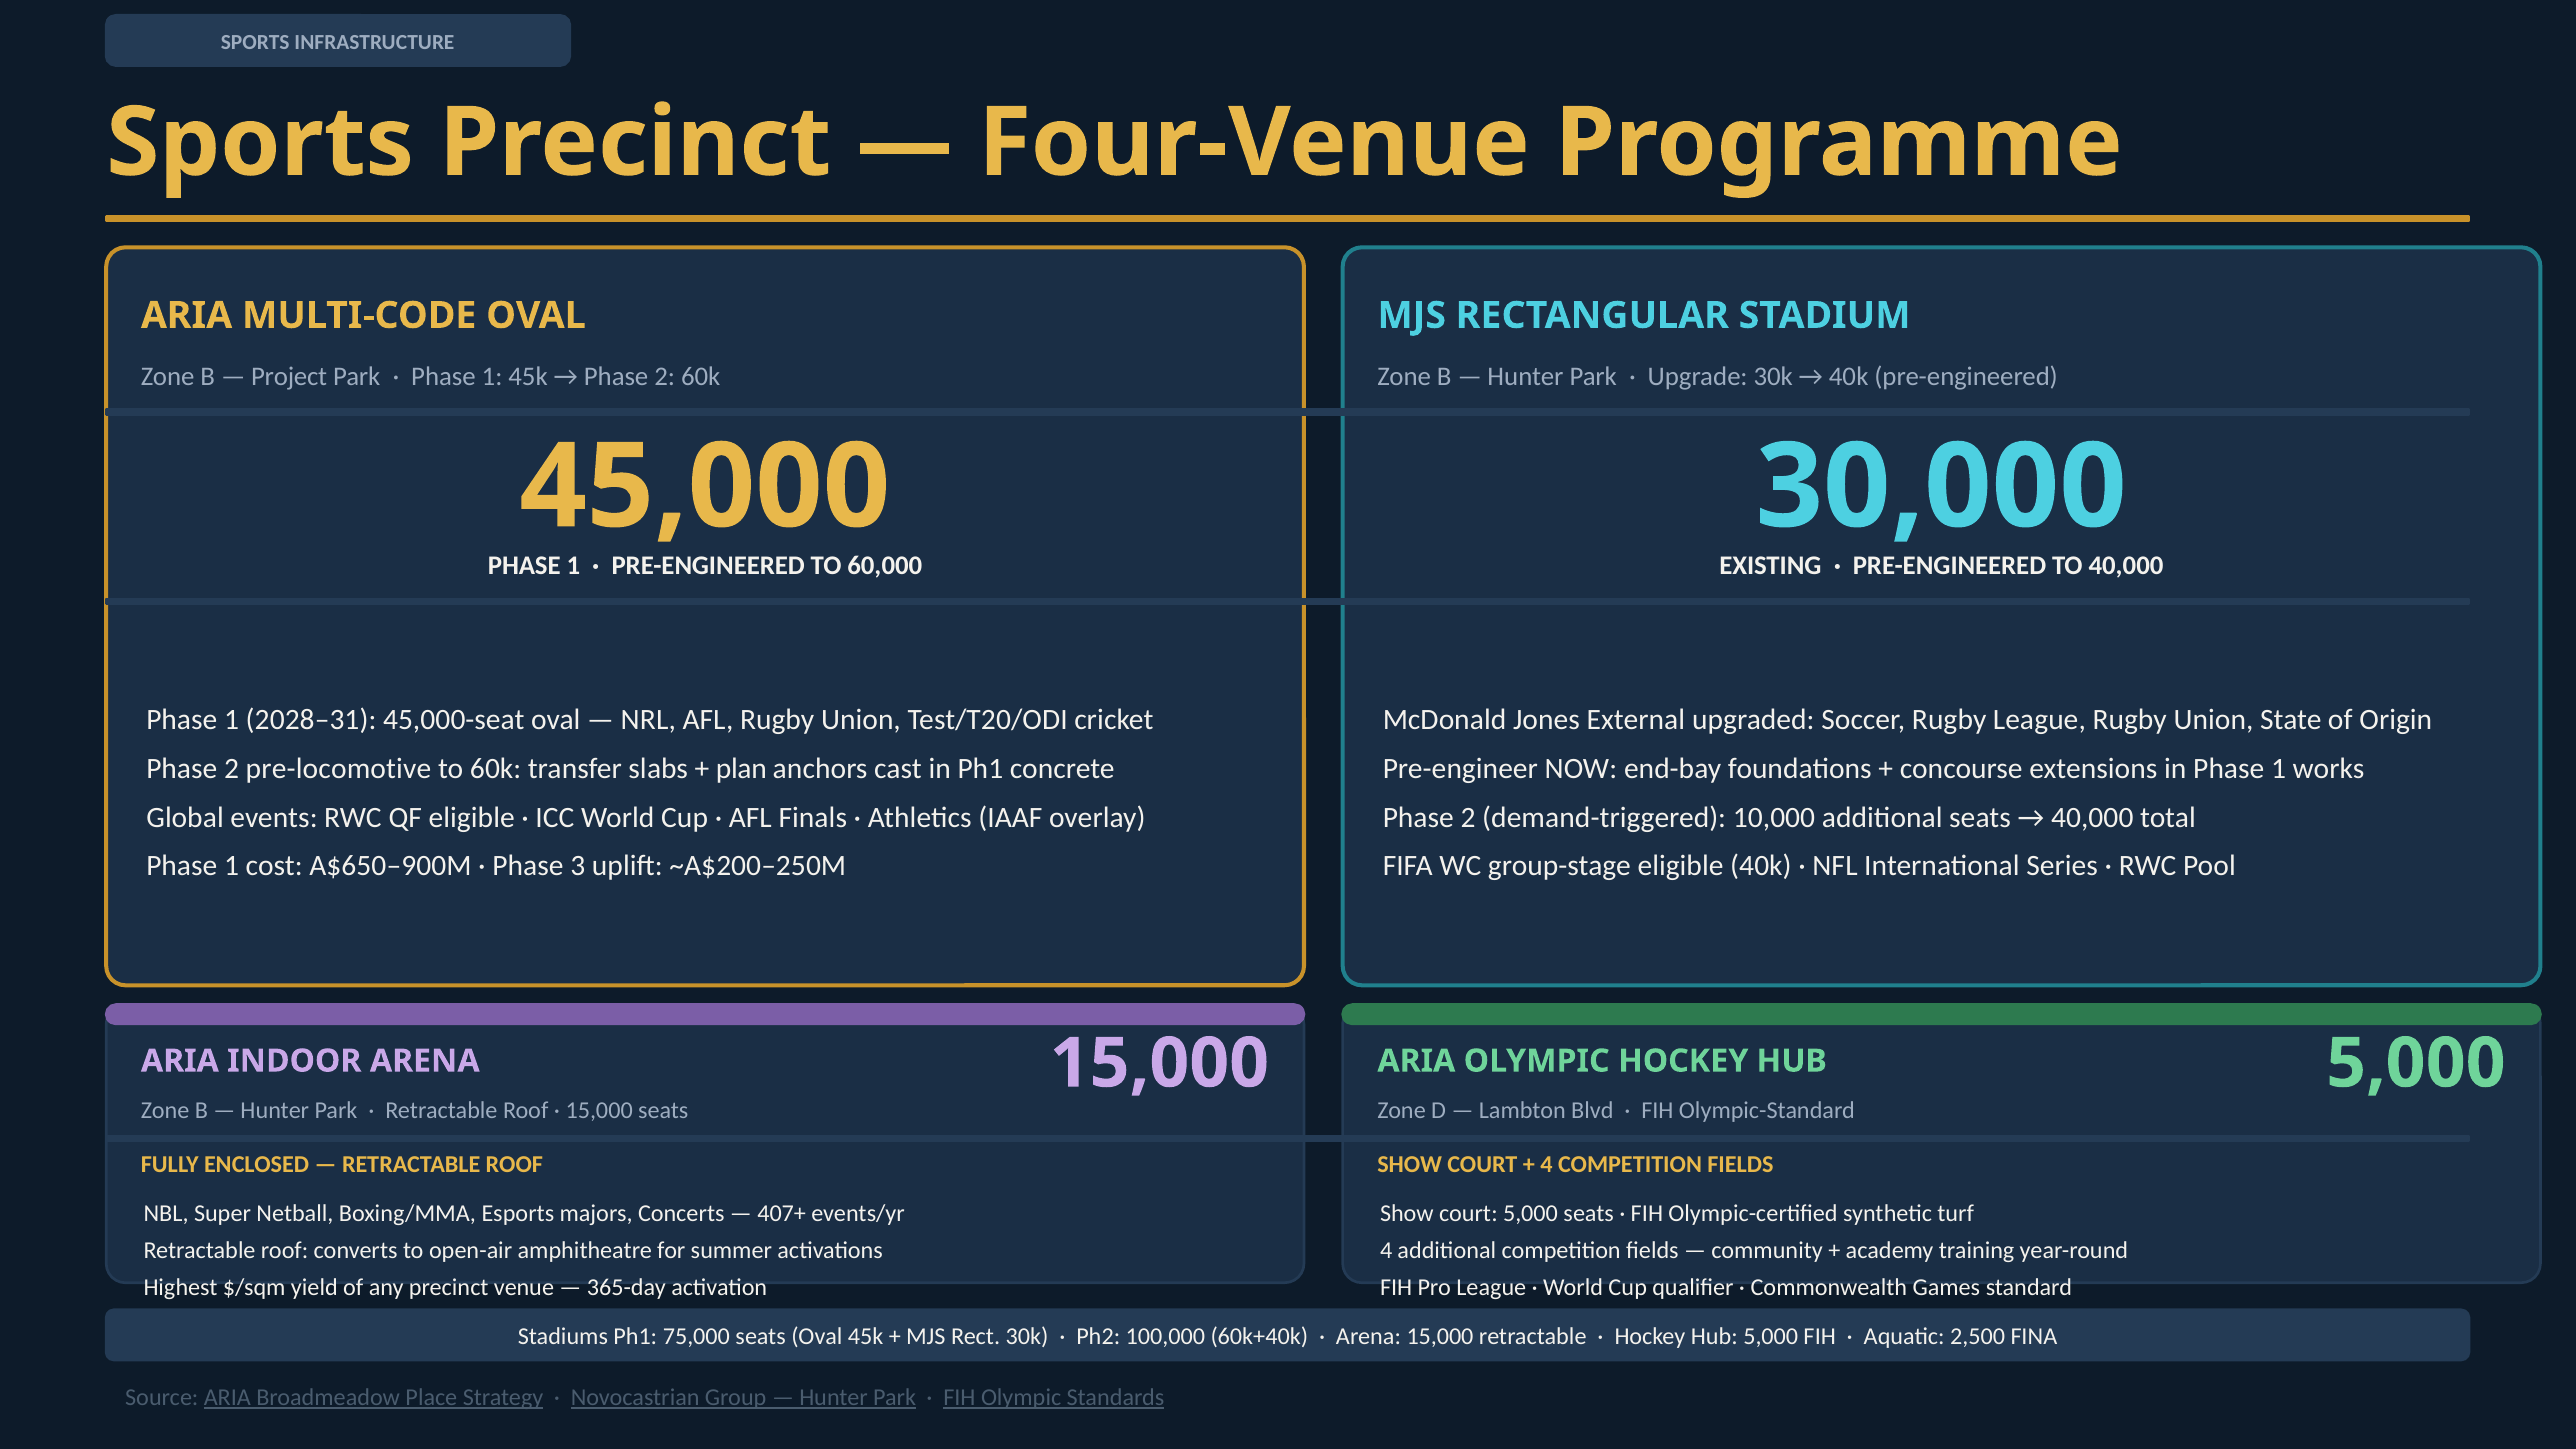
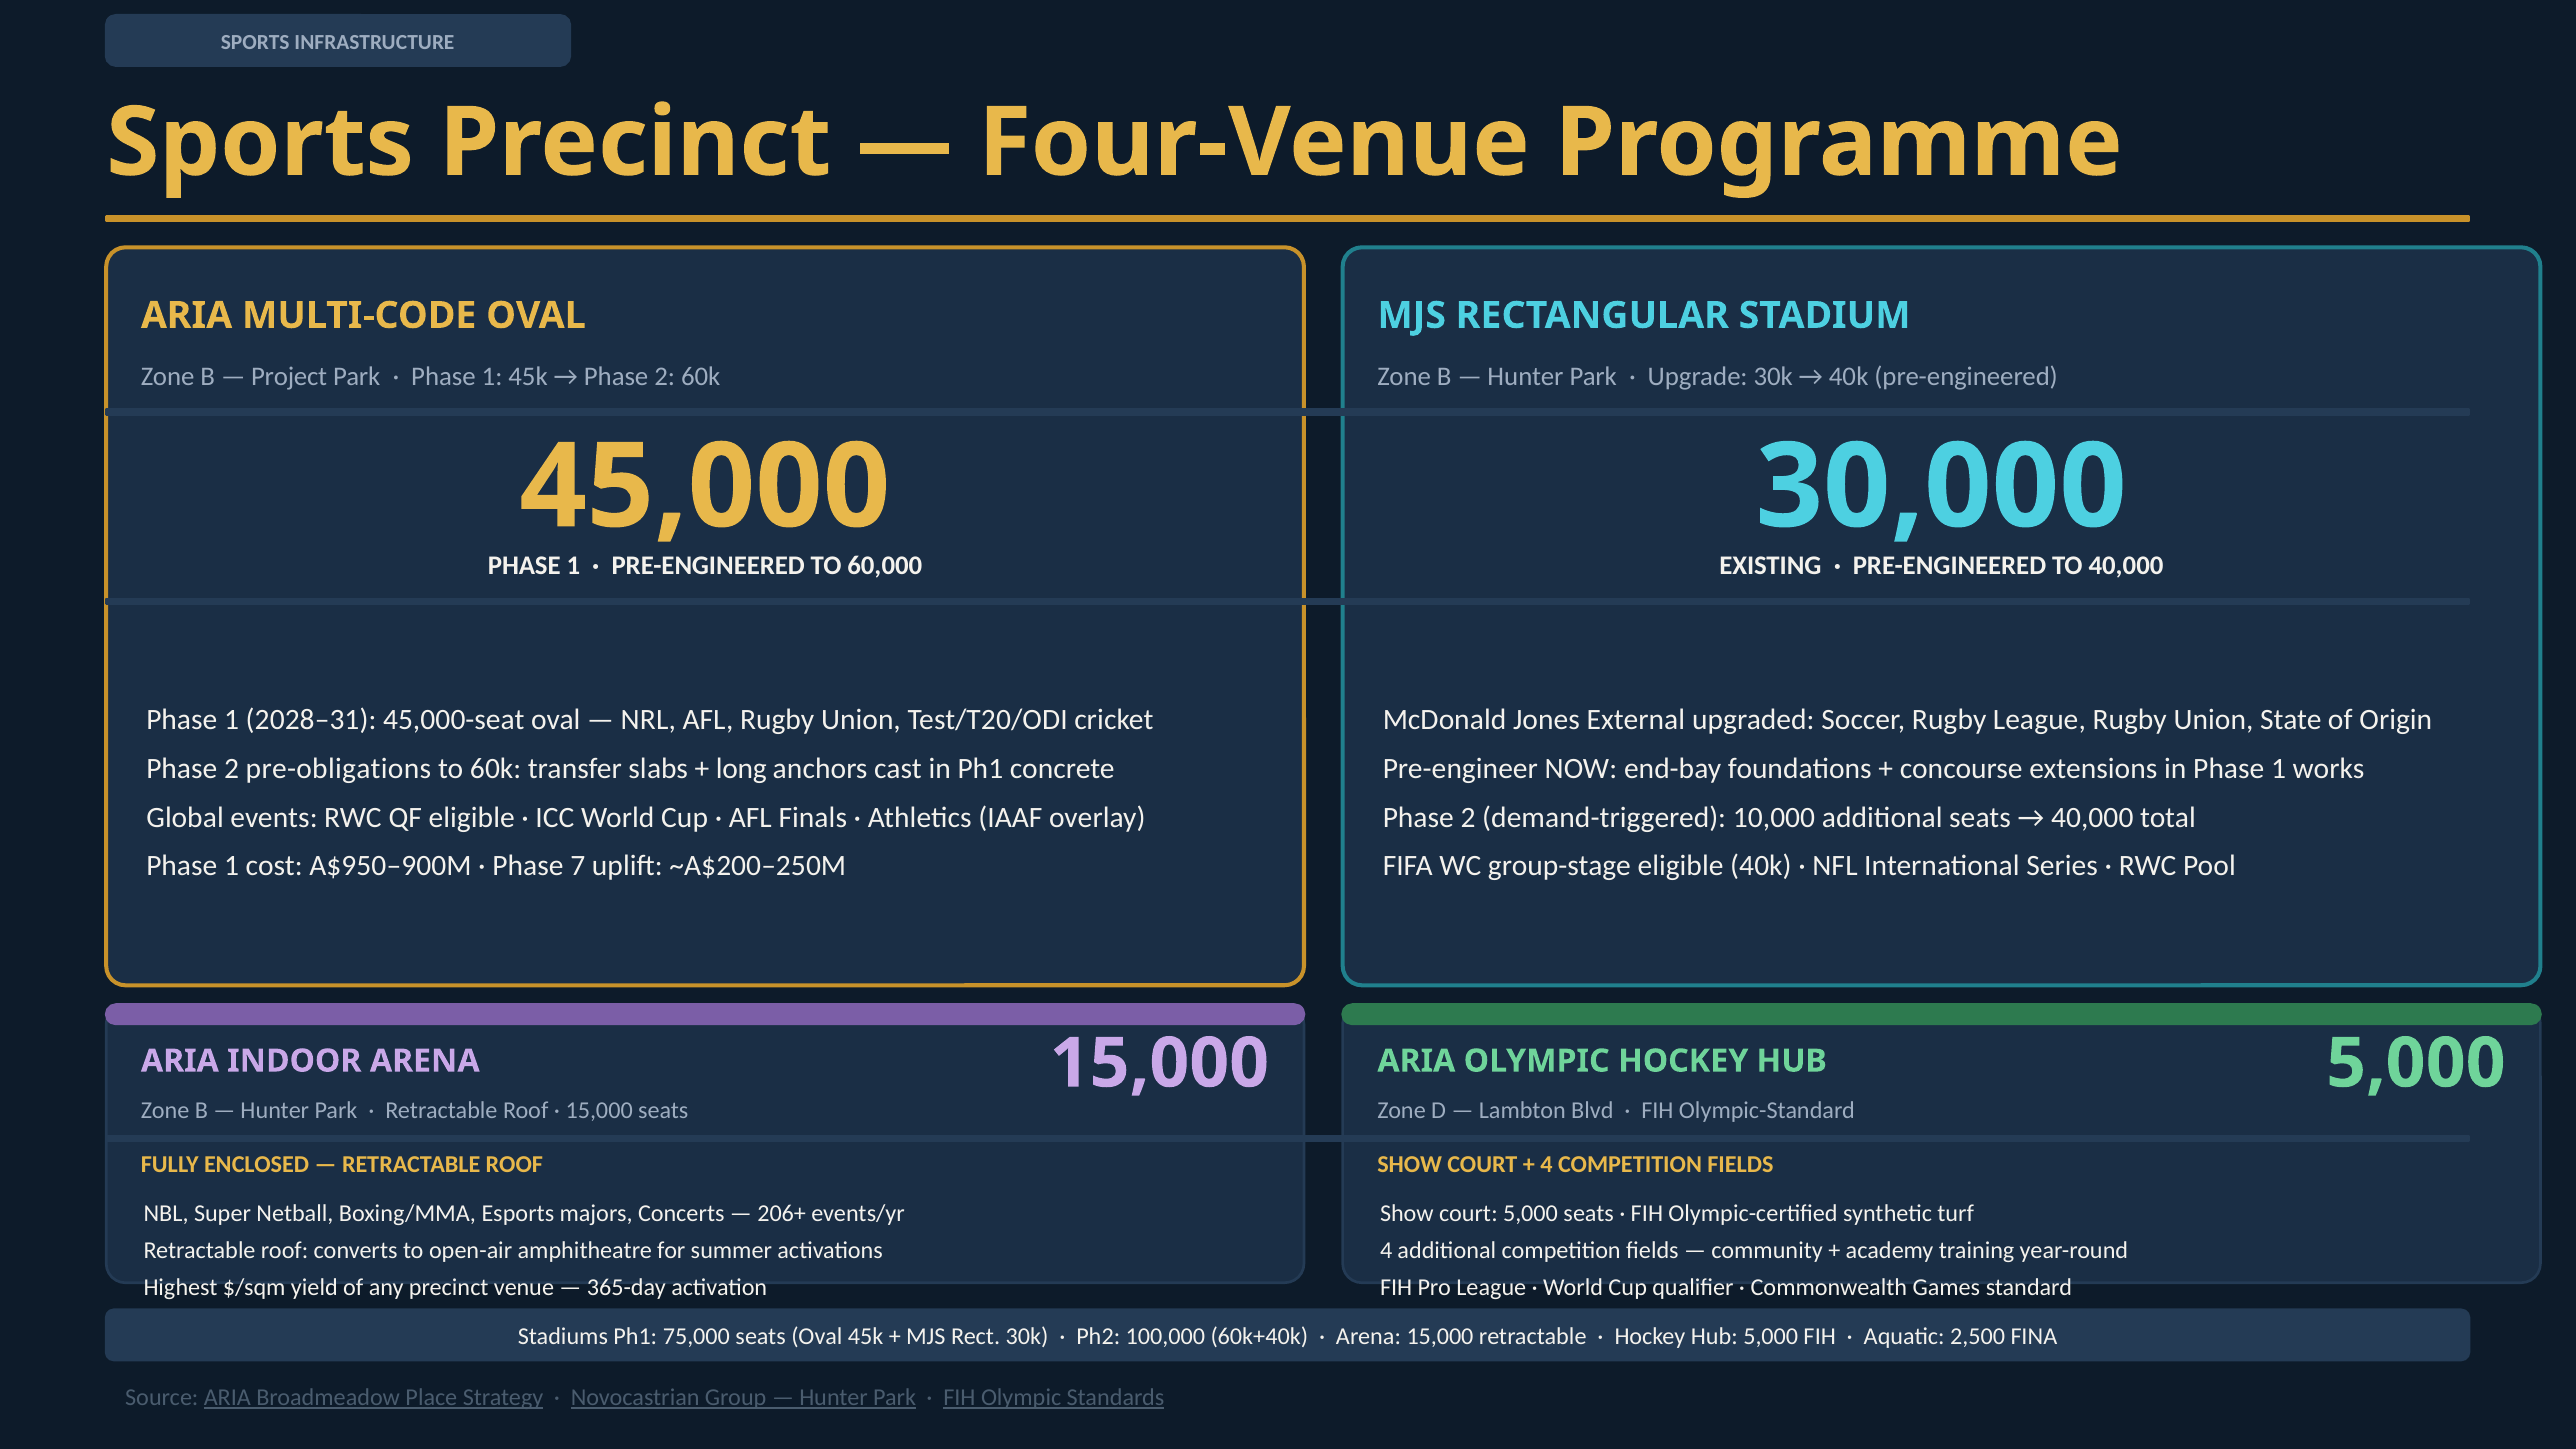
pre-locomotive: pre-locomotive -> pre-obligations (338, 768)
plan: plan -> long (741, 768)
A$650–900M: A$650–900M -> A$950–900M (390, 866)
3: 3 -> 7 (578, 866)
407+: 407+ -> 206+ (782, 1213)
